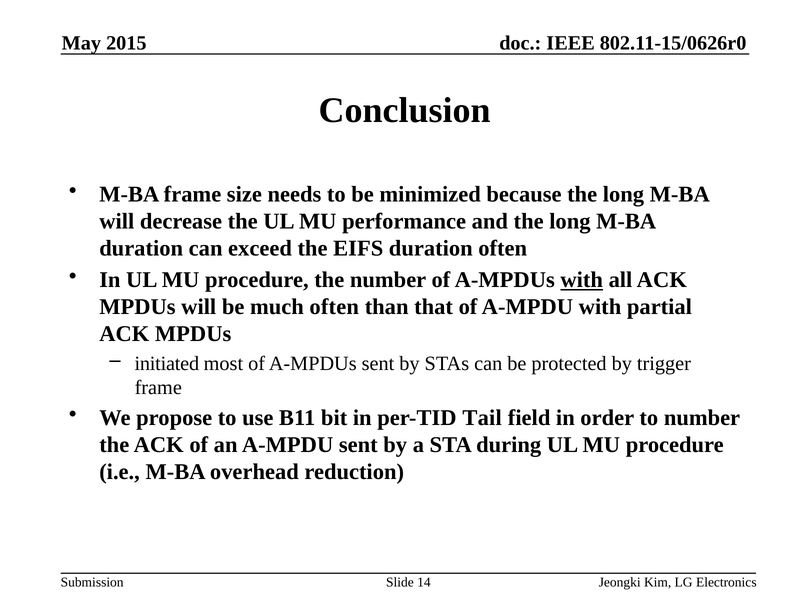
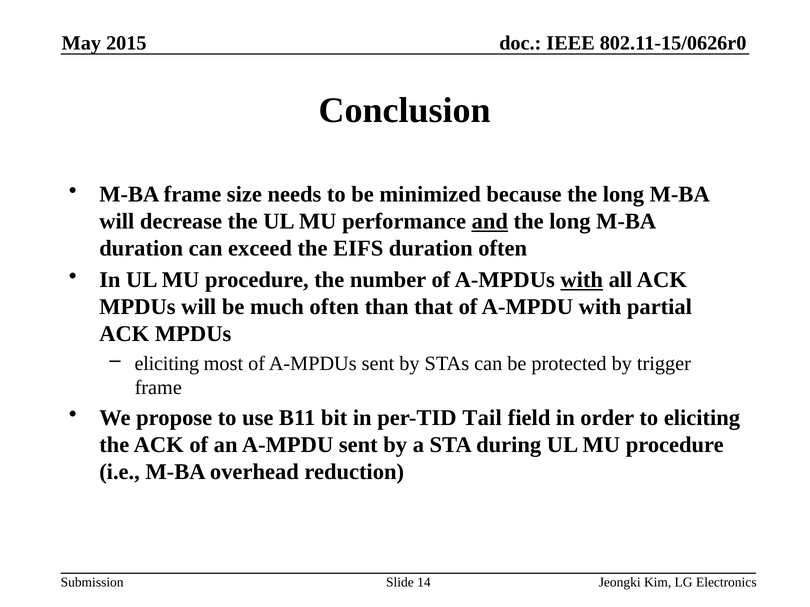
and underline: none -> present (490, 222)
initiated: initiated -> eliciting (167, 364)
to number: number -> eliciting (702, 418)
